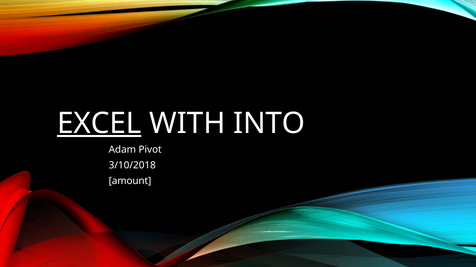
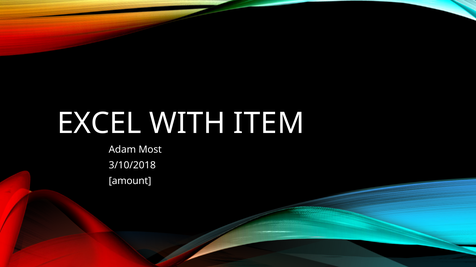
EXCEL underline: present -> none (99, 124)
INTO: INTO -> ITEM (269, 124)
Pivot: Pivot -> Most (150, 150)
